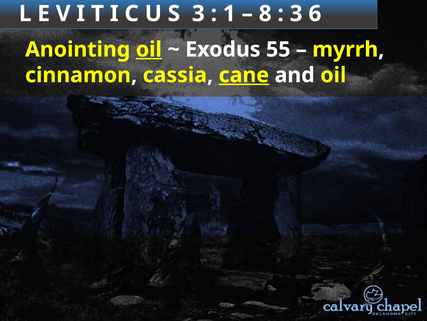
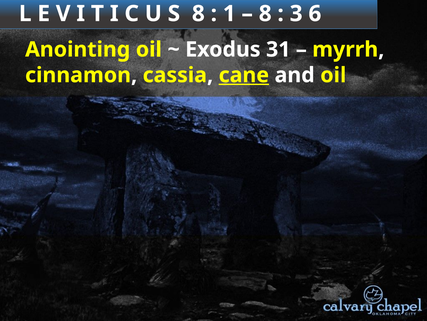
S 3: 3 -> 8 (198, 14)
oil underline: present -> none (149, 49)
55: 55 -> 31 (278, 49)
